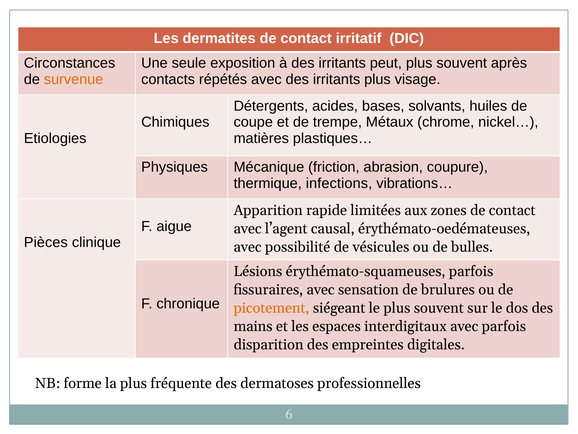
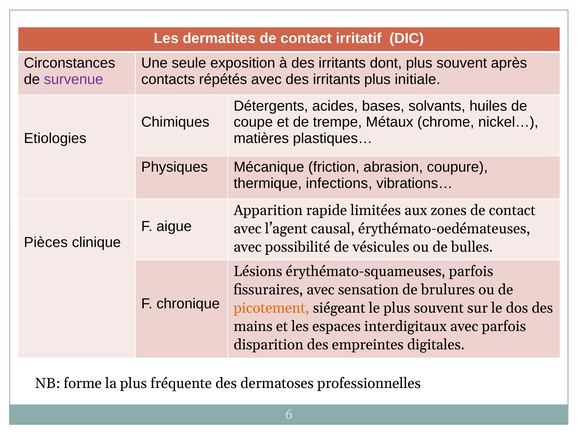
peut: peut -> dont (386, 63)
survenue colour: orange -> purple (74, 79)
visage: visage -> initiale (418, 79)
